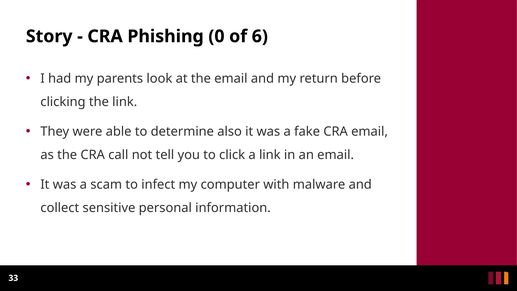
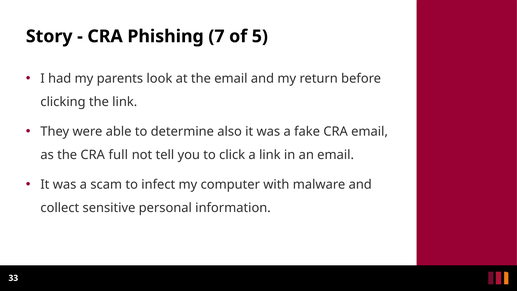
0: 0 -> 7 (216, 36)
6: 6 -> 5 (260, 36)
call: call -> full (118, 155)
